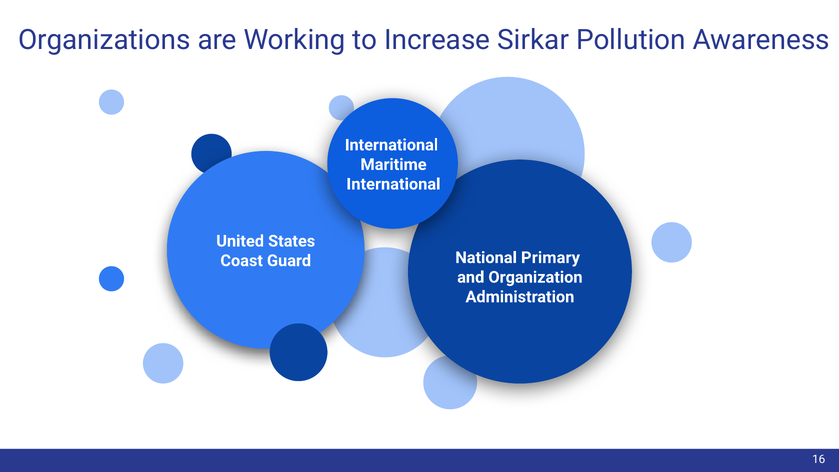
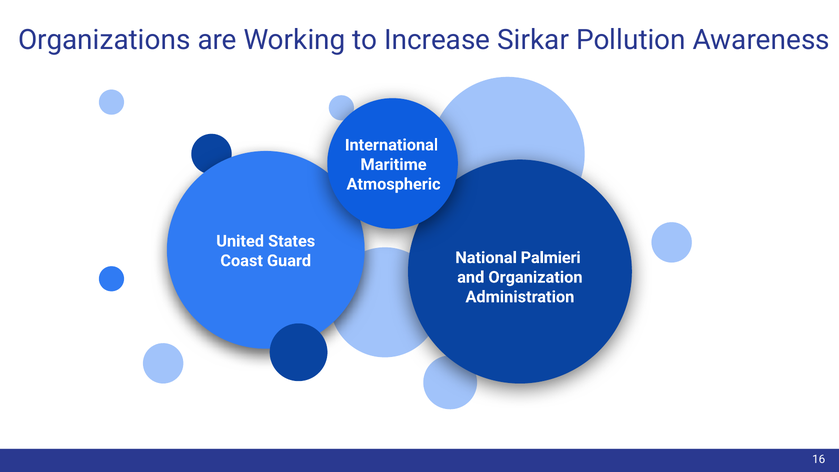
International: International -> Atmospheric (394, 184)
Primary: Primary -> Palmieri (551, 258)
